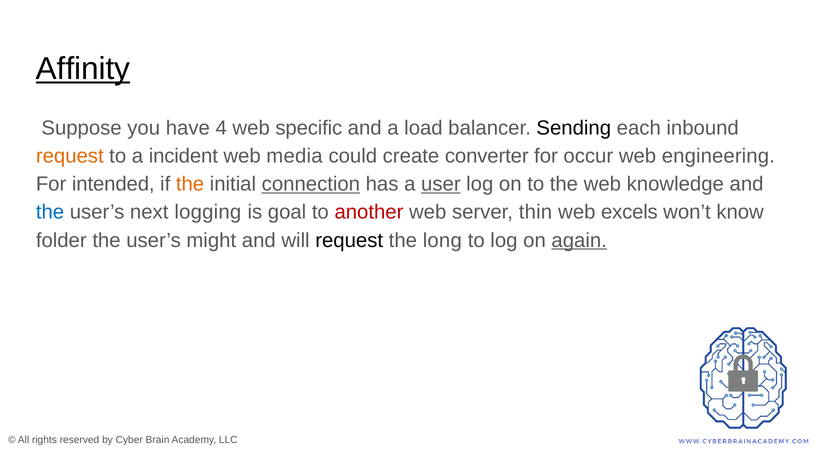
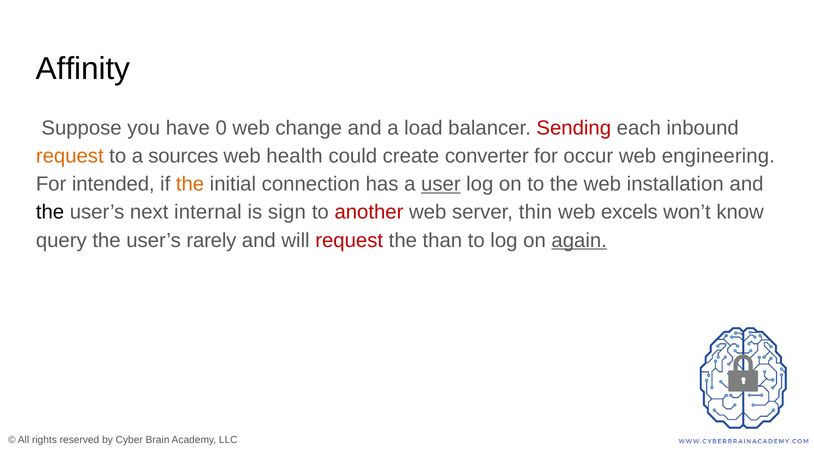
Affinity underline: present -> none (83, 69)
4: 4 -> 0 (221, 128)
specific: specific -> change (309, 128)
Sending colour: black -> red (574, 128)
incident: incident -> sources (183, 156)
media: media -> health (294, 156)
connection underline: present -> none (311, 184)
knowledge: knowledge -> installation (675, 184)
the colour: blue -> black (50, 212)
logging: logging -> internal (208, 212)
goal: goal -> sign (287, 212)
folder: folder -> query (61, 240)
might: might -> rarely (211, 240)
request colour: black -> red (349, 240)
long: long -> than (442, 240)
